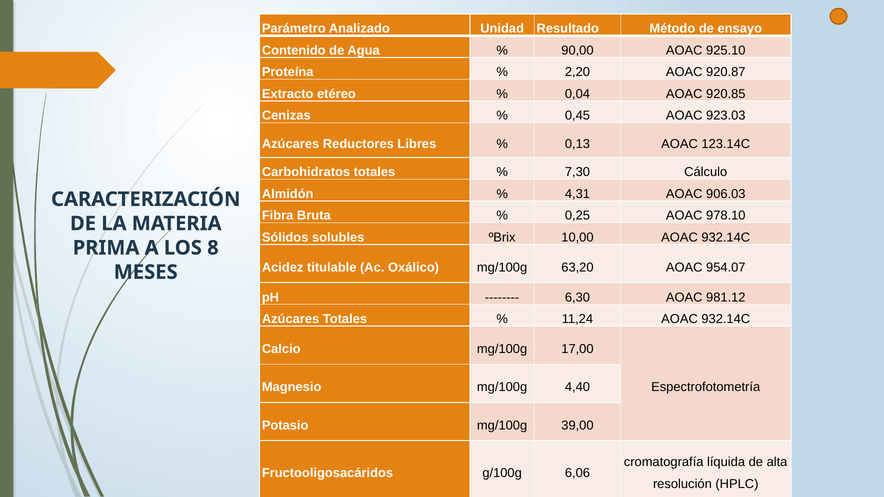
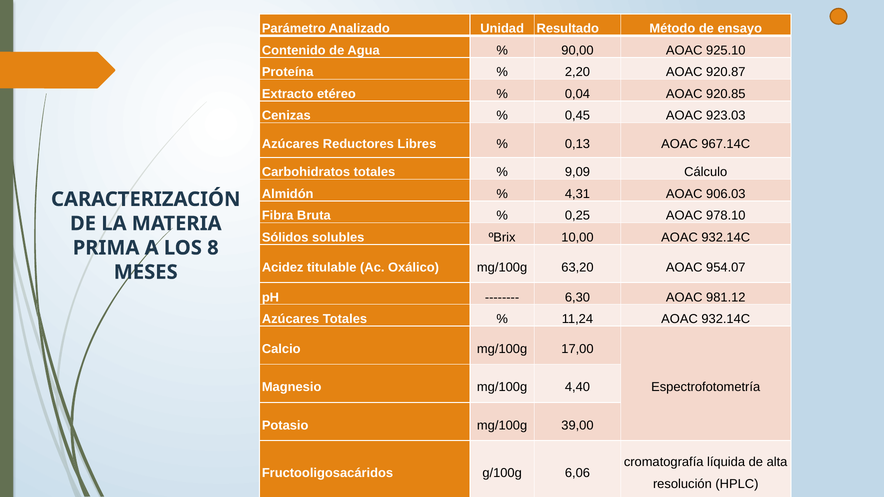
123.14C: 123.14C -> 967.14C (726, 144)
7,30: 7,30 -> 9,09 (577, 172)
